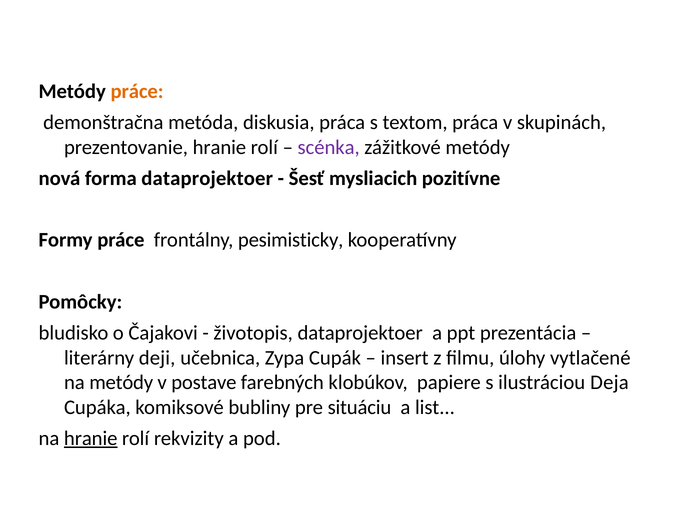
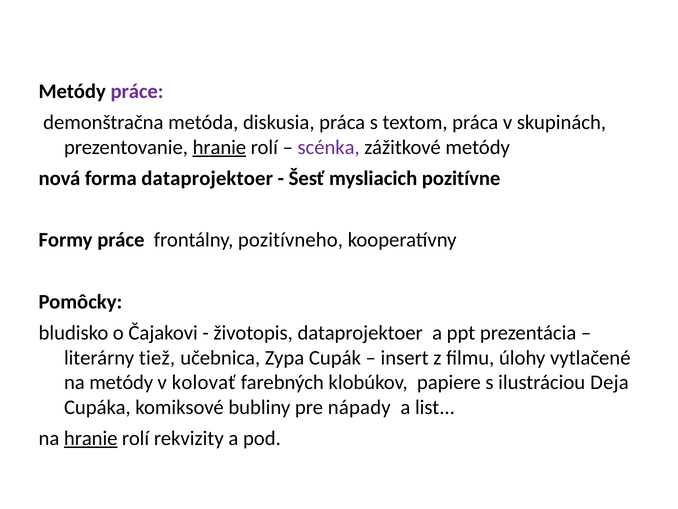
práce colour: orange -> purple (137, 91)
hranie underline: none -> present (219, 147)
pesimisticky: pesimisticky -> pozitívneho (290, 240)
deji: deji -> tiež (157, 357)
postave: postave -> kolovať (204, 382)
situáciu: situáciu -> nápady (359, 407)
